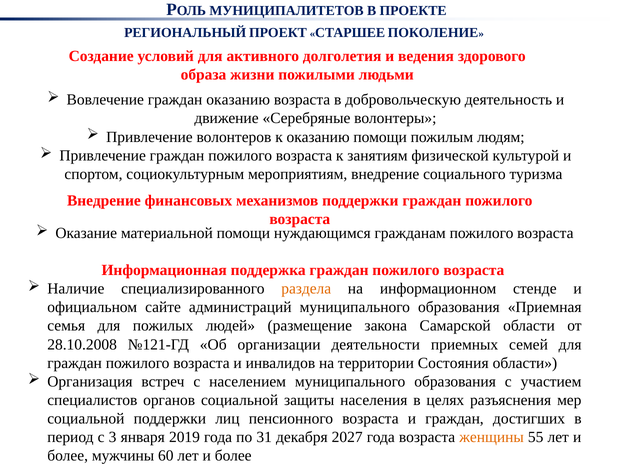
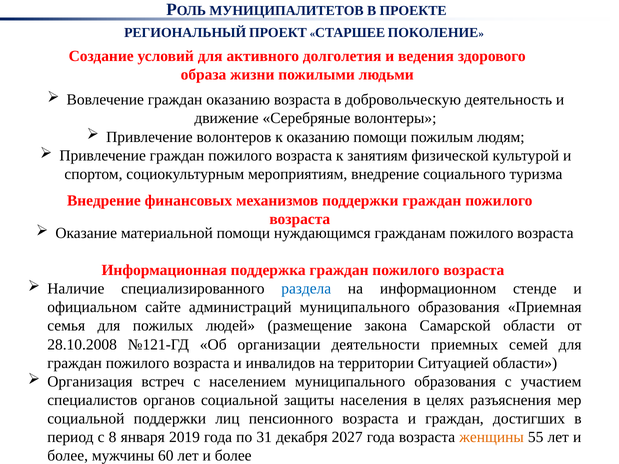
раздела colour: orange -> blue (306, 289)
Состояния: Состояния -> Ситуацией (453, 363)
3: 3 -> 8 (113, 437)
